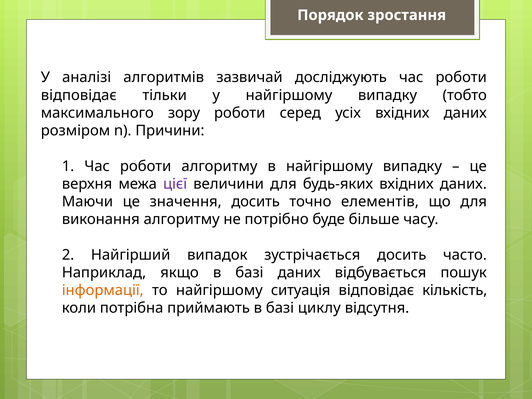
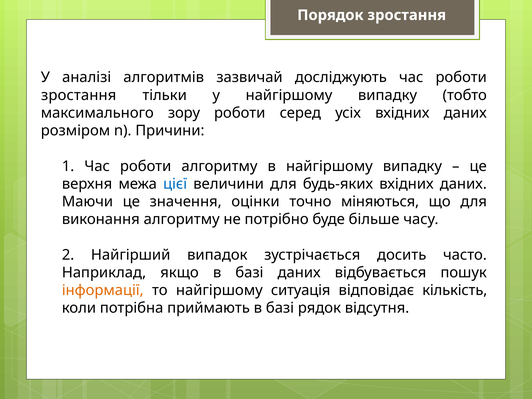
відповідає: відповідає -> зростання (79, 95)
цієї colour: purple -> blue (175, 184)
значення досить: досить -> оцінки (255, 202)
елементів: елементів -> міняються (380, 202)
циклу: циклу -> рядок (319, 308)
